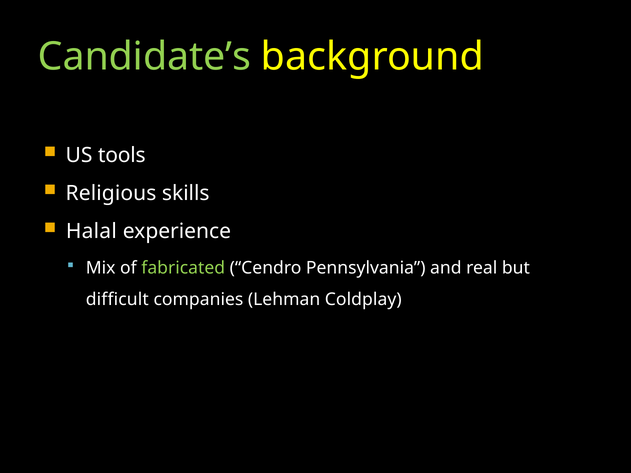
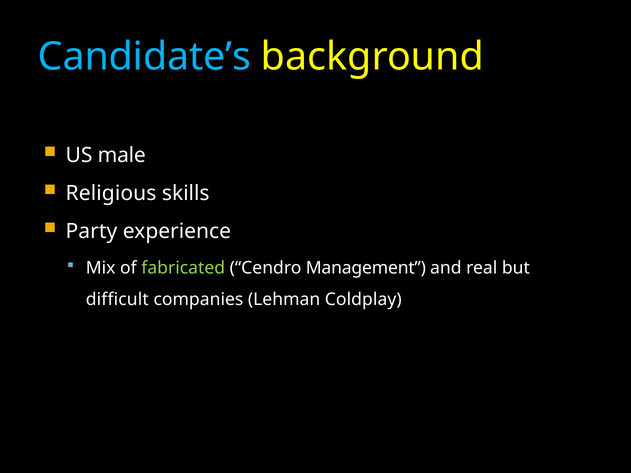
Candidate’s colour: light green -> light blue (144, 57)
tools: tools -> male (122, 156)
Halal: Halal -> Party (91, 231)
Pennsylvania: Pennsylvania -> Management (366, 268)
